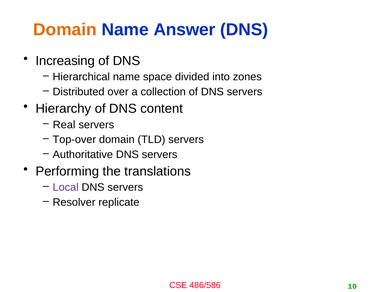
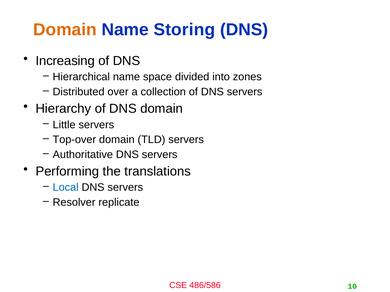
Answer: Answer -> Storing (184, 30)
DNS content: content -> domain (162, 109)
Real: Real -> Little (64, 125)
Local colour: purple -> blue (66, 188)
